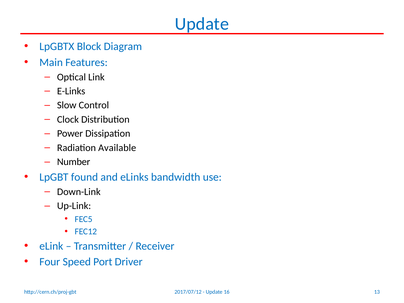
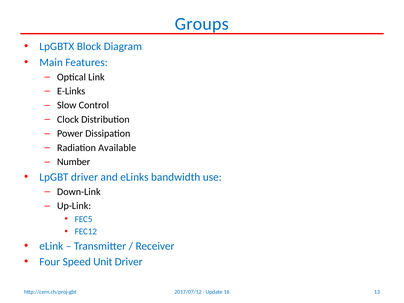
Update: Update -> Groups (202, 24)
LpGBT found: found -> driver (84, 177)
Port: Port -> Unit (103, 262)
